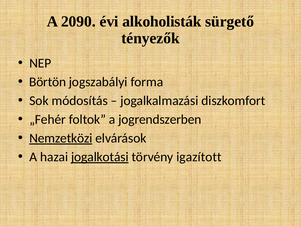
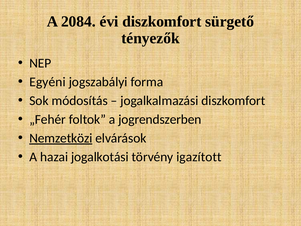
2090: 2090 -> 2084 (78, 22)
évi alkoholisták: alkoholisták -> diszkomfort (162, 22)
Börtön: Börtön -> Egyéni (47, 82)
jogalkotási underline: present -> none (100, 157)
